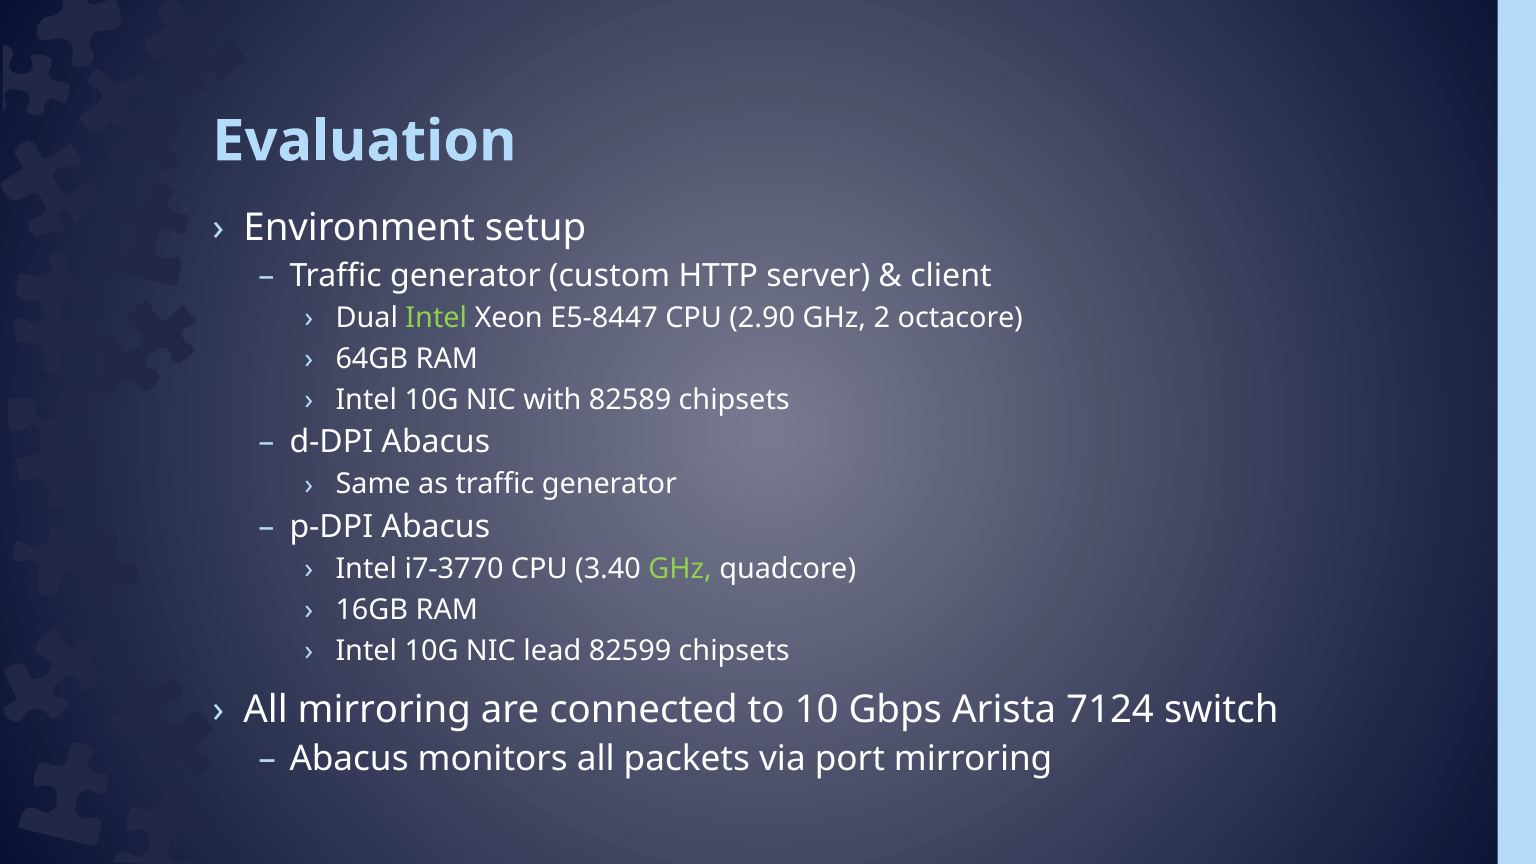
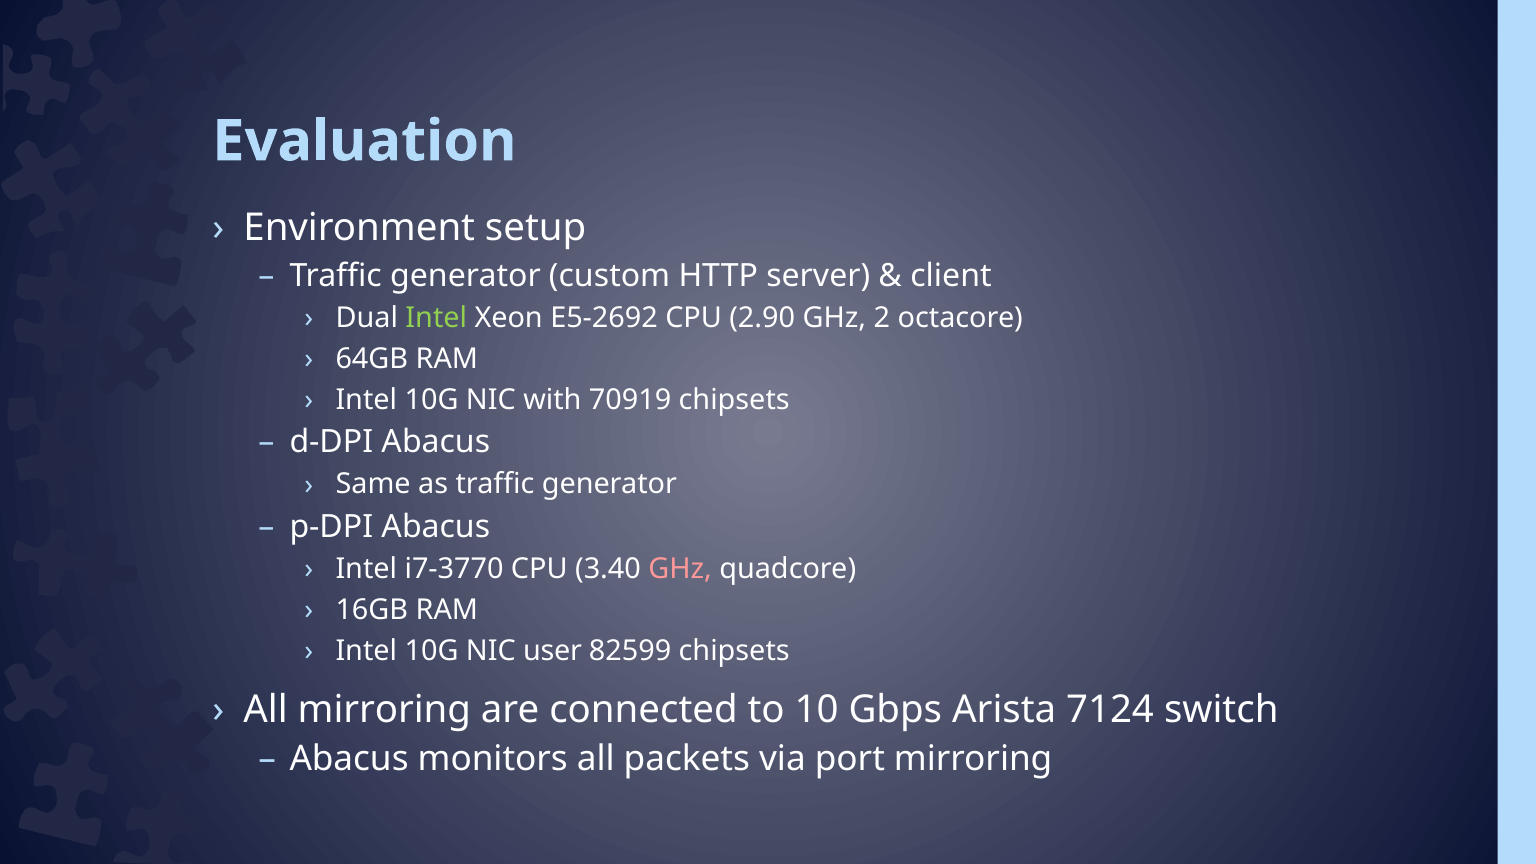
E5-8447: E5-8447 -> E5-2692 (604, 318)
82589: 82589 -> 70919 (630, 400)
GHz colour: light green -> pink (680, 570)
lead: lead -> user (553, 651)
